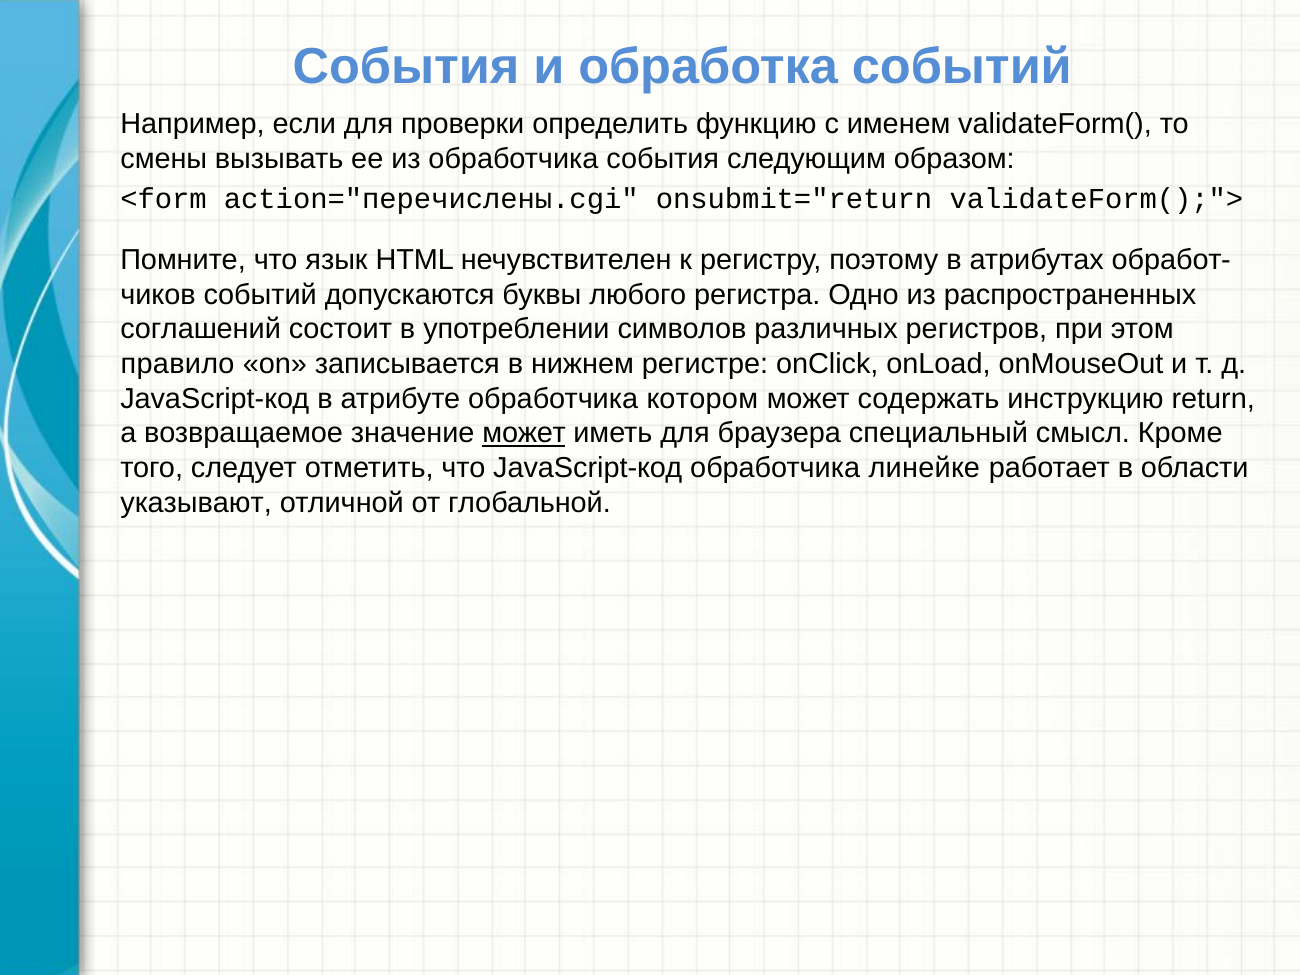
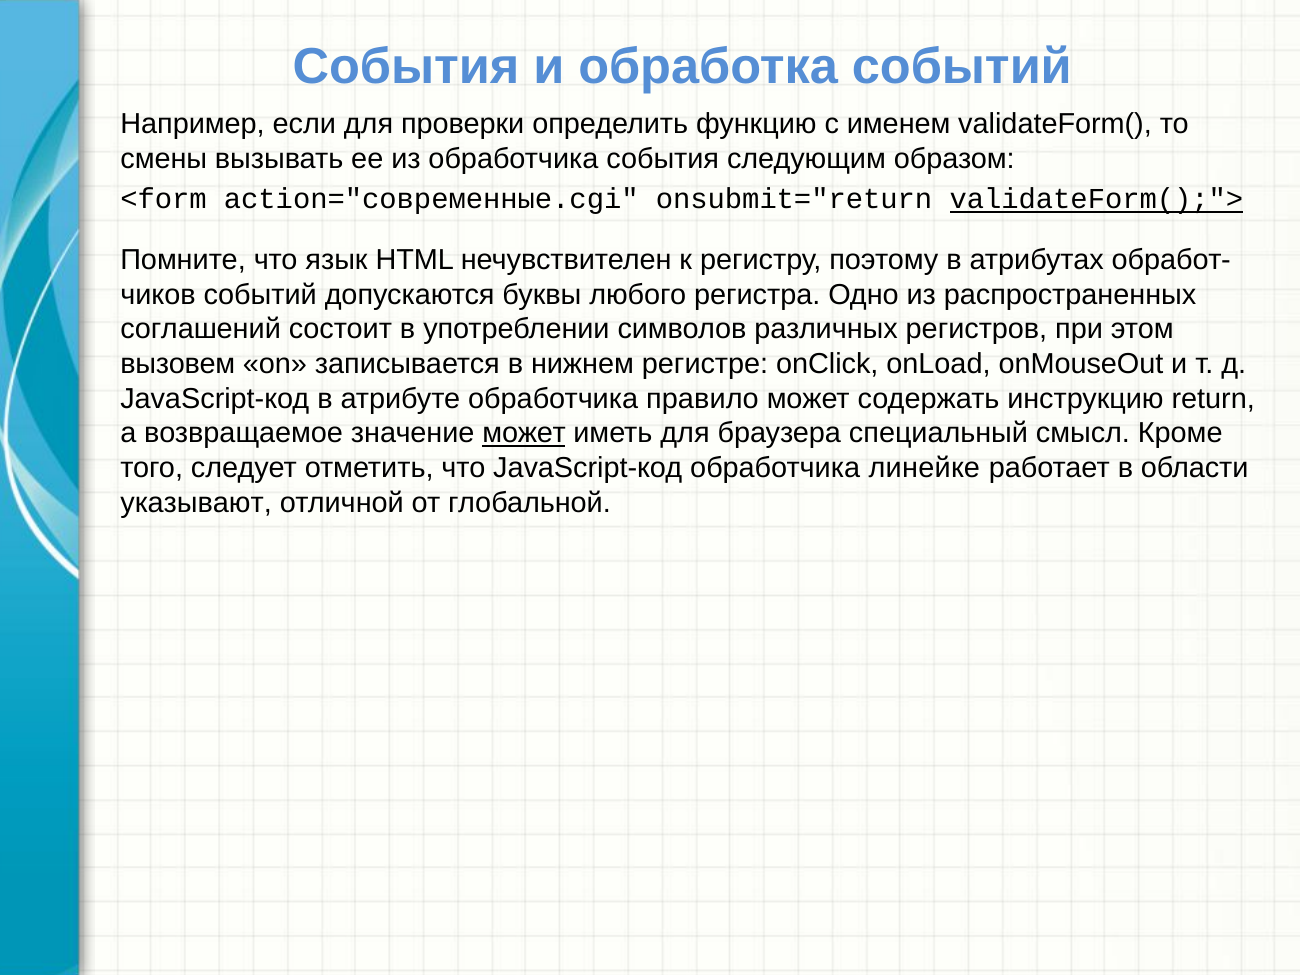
action="перечислены.cgi: action="перечислены.cgi -> action="современные.cgi (431, 199)
validateForm();"> underline: none -> present (1096, 199)
правило: правило -> вызовем (178, 364)
котором: котором -> правило (702, 399)
